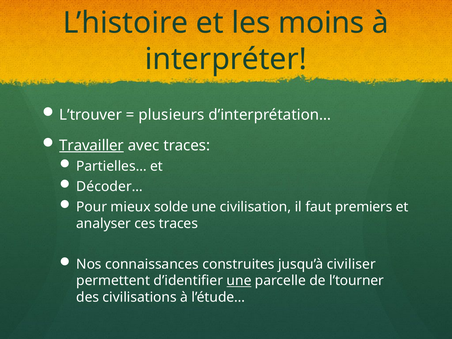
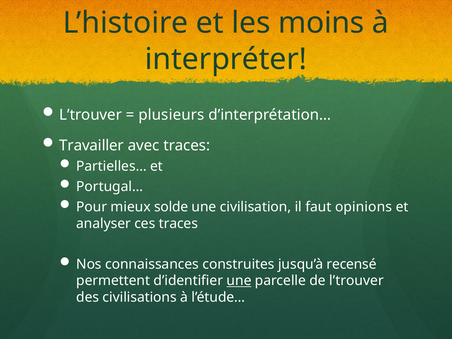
Travailler underline: present -> none (92, 145)
Décoder…: Décoder… -> Portugal… (110, 187)
premiers: premiers -> opinions (364, 207)
civiliser: civiliser -> recensé (351, 264)
de l’tourner: l’tourner -> l’trouver (357, 281)
